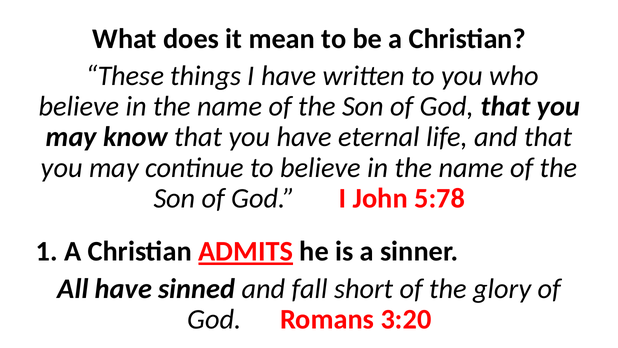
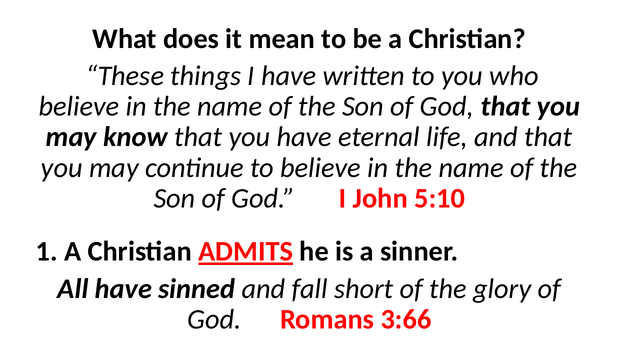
5:78: 5:78 -> 5:10 (440, 198)
3:20: 3:20 -> 3:66 (406, 319)
